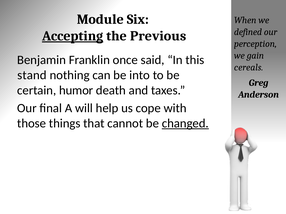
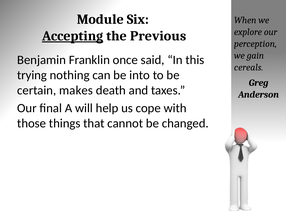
defined: defined -> explore (248, 32)
stand: stand -> trying (32, 75)
humor: humor -> makes (76, 91)
changed underline: present -> none (185, 124)
